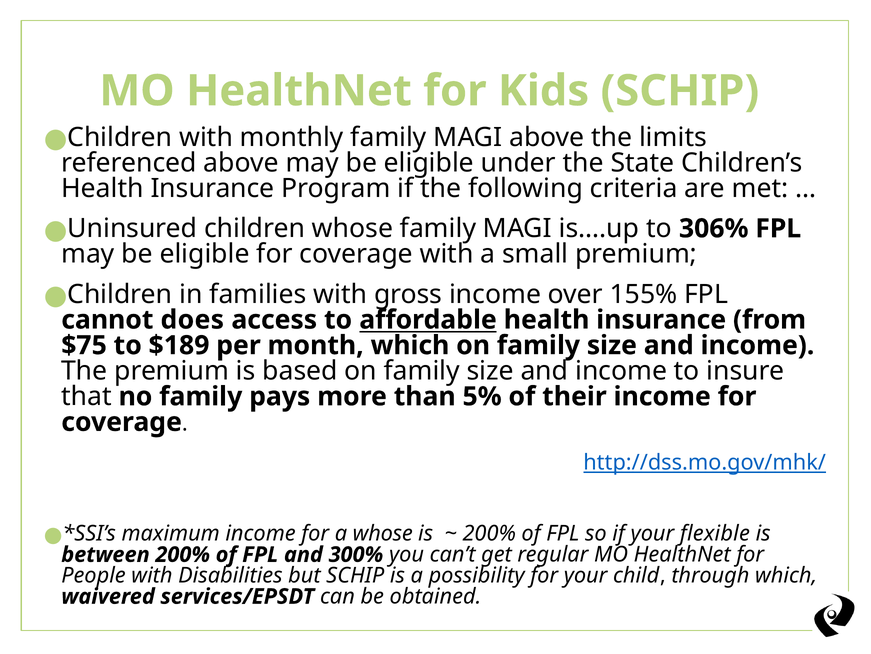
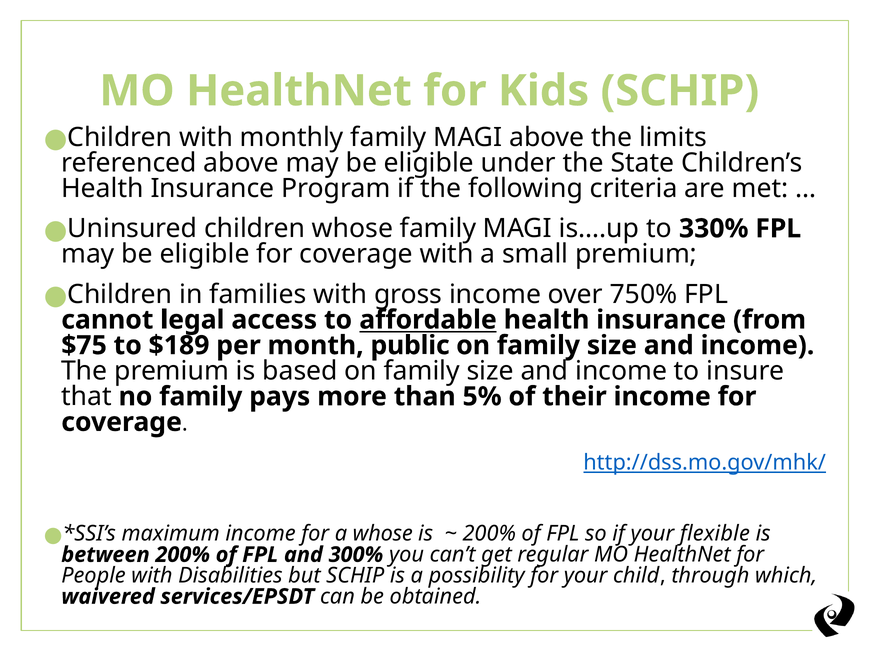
306%: 306% -> 330% (714, 228)
155%: 155% -> 750% (644, 294)
does: does -> legal (192, 319)
month which: which -> public (410, 345)
